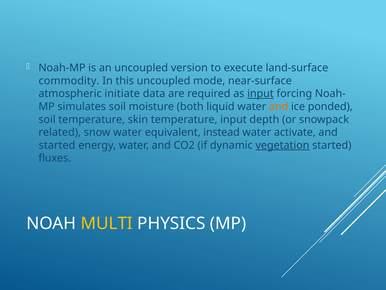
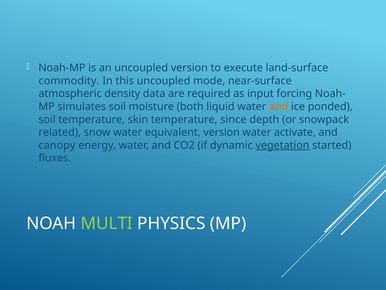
initiate: initiate -> density (122, 94)
input underline: present -> none (260, 94)
temperature input: input -> since (233, 119)
equivalent instead: instead -> version (222, 132)
started: started -> canopy (57, 145)
MULTI colour: yellow -> light green (107, 223)
